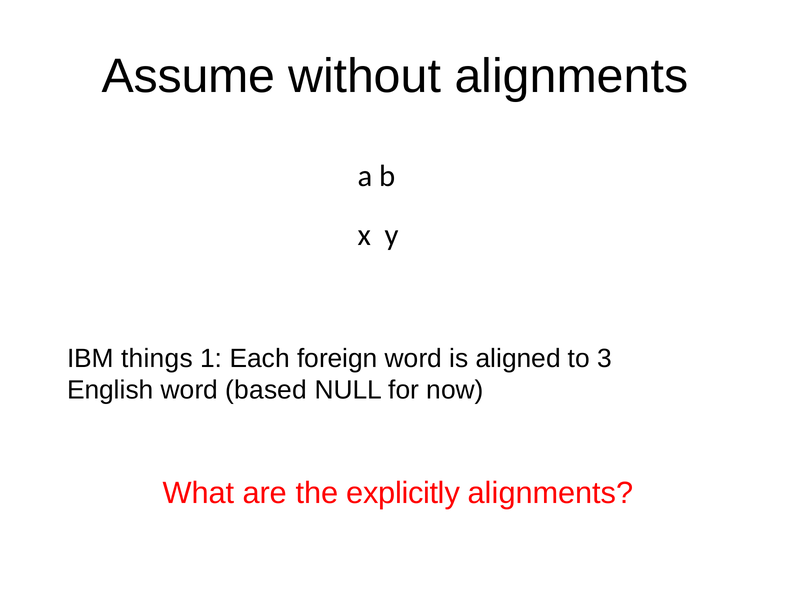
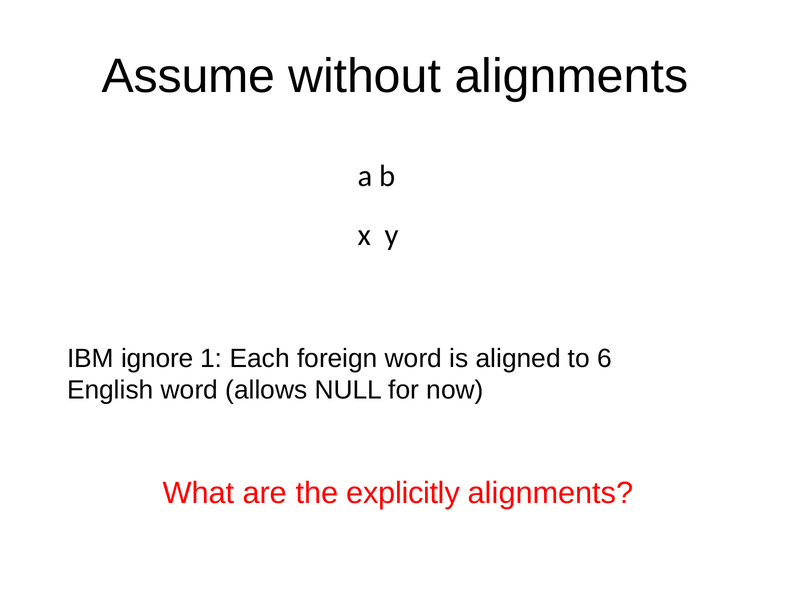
things: things -> ignore (157, 359)
3: 3 -> 6 (605, 359)
based: based -> allows (266, 390)
